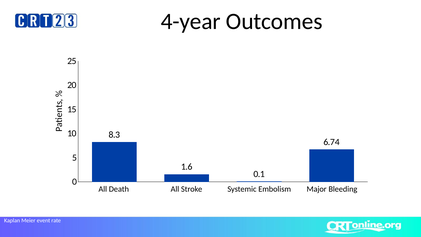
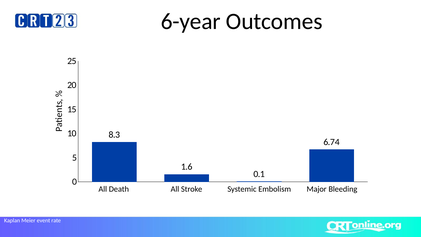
4-year: 4-year -> 6-year (191, 21)
